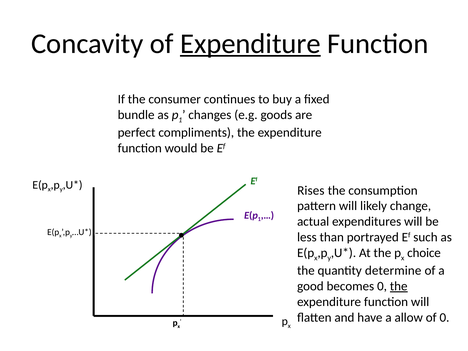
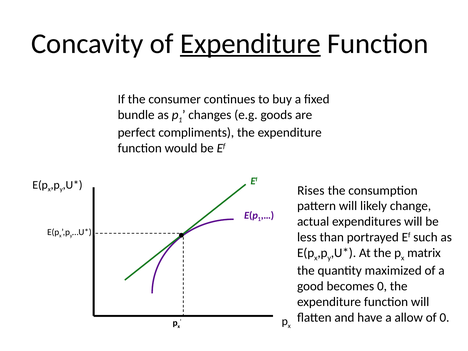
choice: choice -> matrix (424, 253)
determine: determine -> maximized (393, 271)
the underline: present -> none (399, 286)
